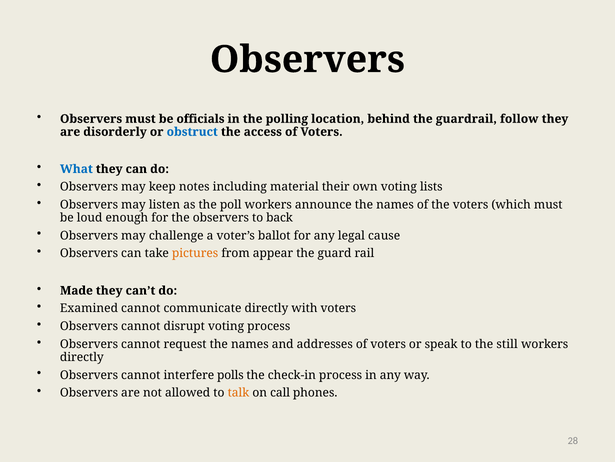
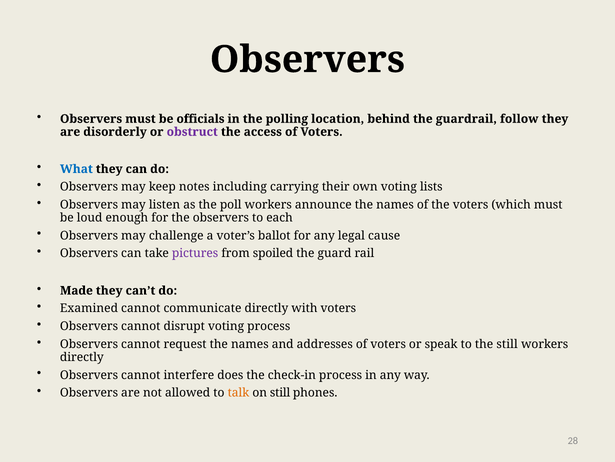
obstruct colour: blue -> purple (192, 132)
material: material -> carrying (294, 187)
back: back -> each (279, 217)
pictures colour: orange -> purple (195, 253)
appear: appear -> spoiled (273, 253)
polls: polls -> does (230, 374)
on call: call -> still (280, 392)
